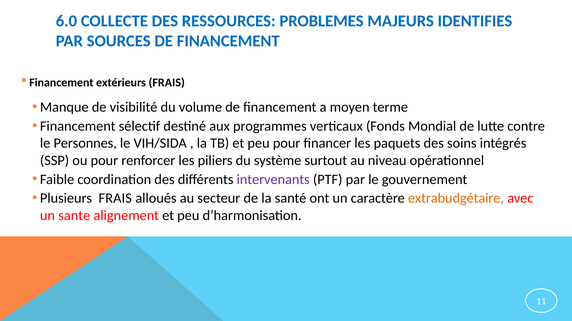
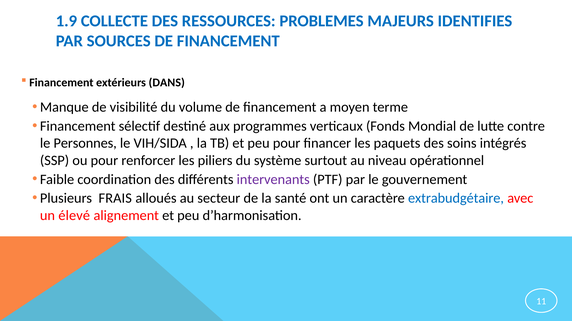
6.0: 6.0 -> 1.9 (66, 21)
extérieurs FRAIS: FRAIS -> DANS (167, 83)
extrabudgétaire colour: orange -> blue (456, 199)
sante: sante -> élevé (74, 216)
